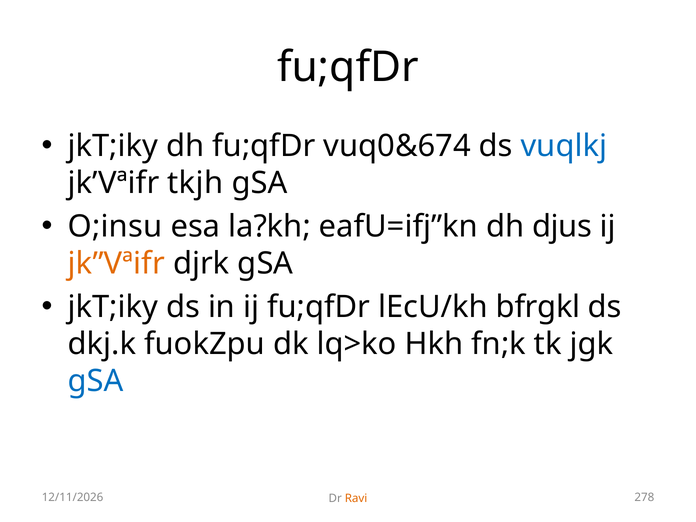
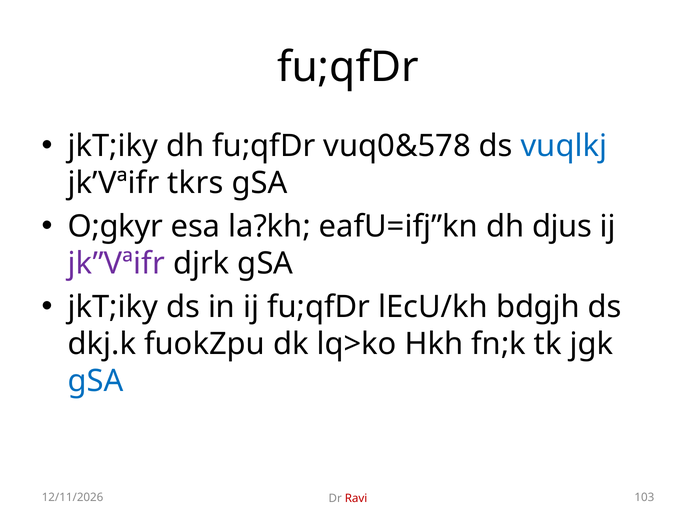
vuq0&674: vuq0&674 -> vuq0&578 (397, 146)
tkjh: tkjh -> tkrs (195, 183)
O;insu: O;insu -> O;gkyr (115, 226)
jk”Vªifr colour: orange -> purple (116, 264)
bfrgkl: bfrgkl -> bdgjh (538, 307)
278: 278 -> 103 (644, 498)
Ravi colour: orange -> red (356, 499)
